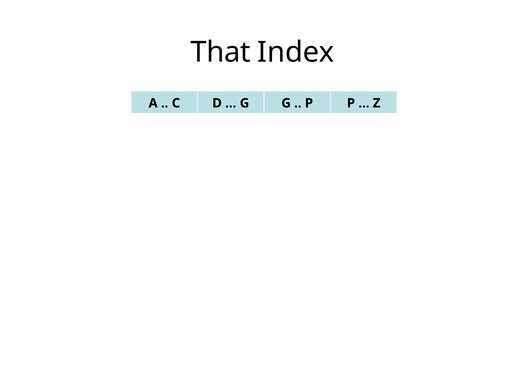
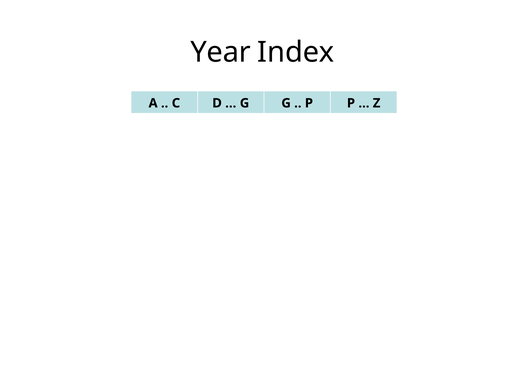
That: That -> Year (221, 52)
